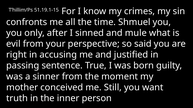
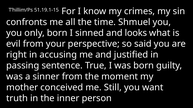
only after: after -> born (57, 33)
mule: mule -> looks (136, 33)
